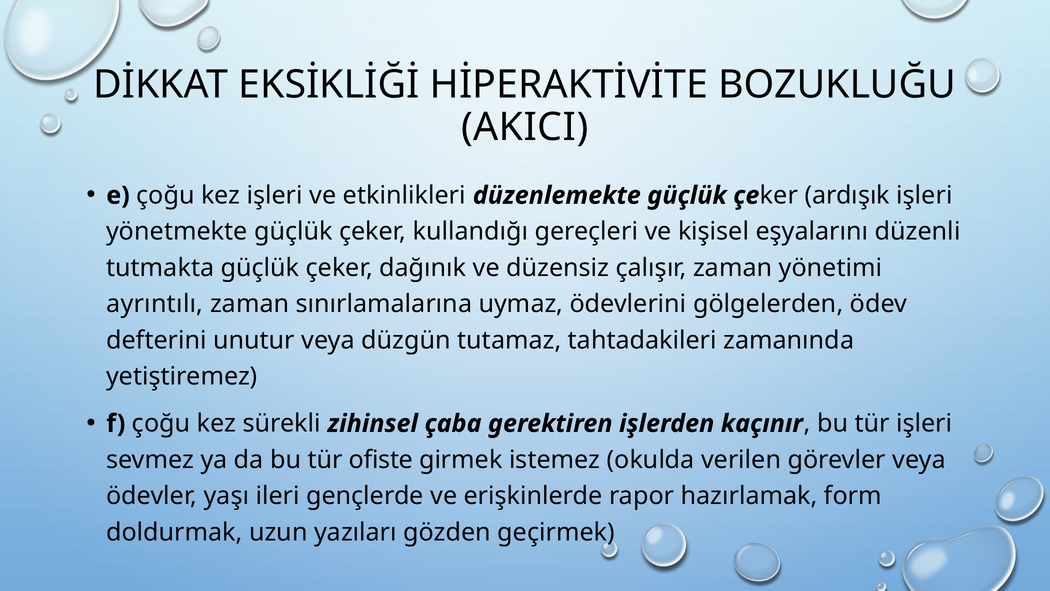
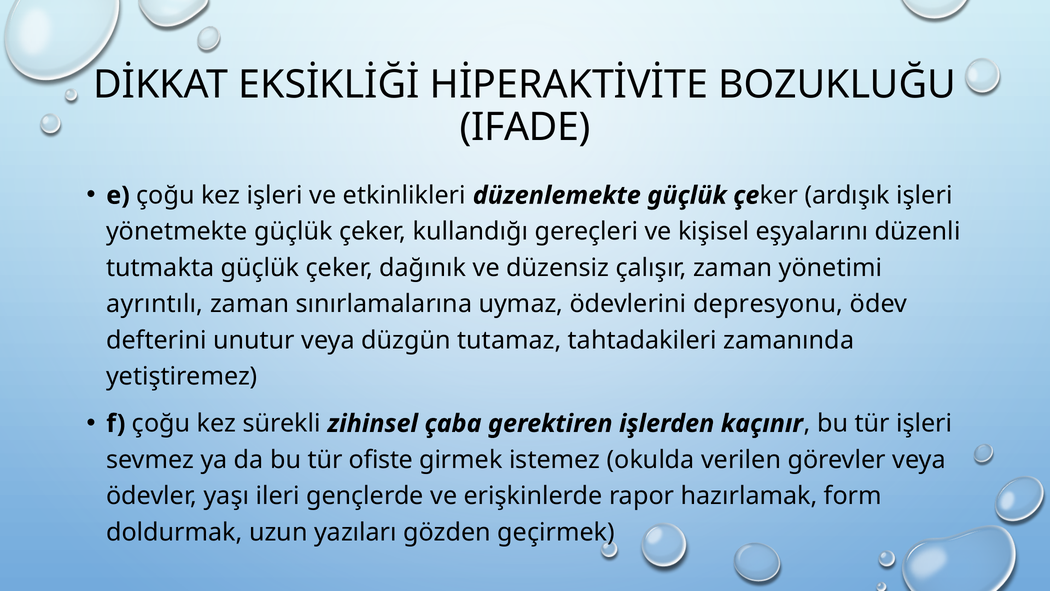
AKICI: AKICI -> IFADE (525, 127)
gölgelerden: gölgelerden -> depresyonu (768, 304)
